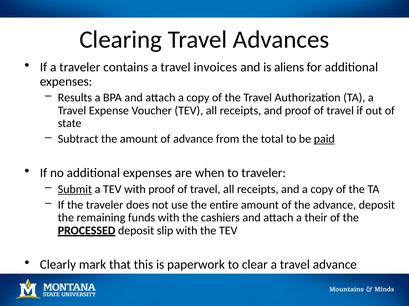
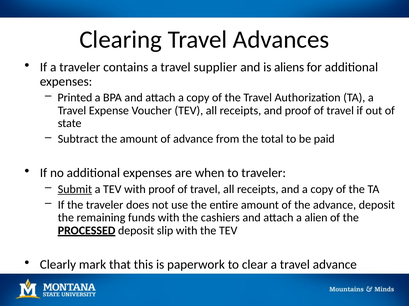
invoices: invoices -> supplier (215, 67)
Results: Results -> Printed (75, 98)
paid underline: present -> none (324, 139)
their: their -> alien (316, 218)
